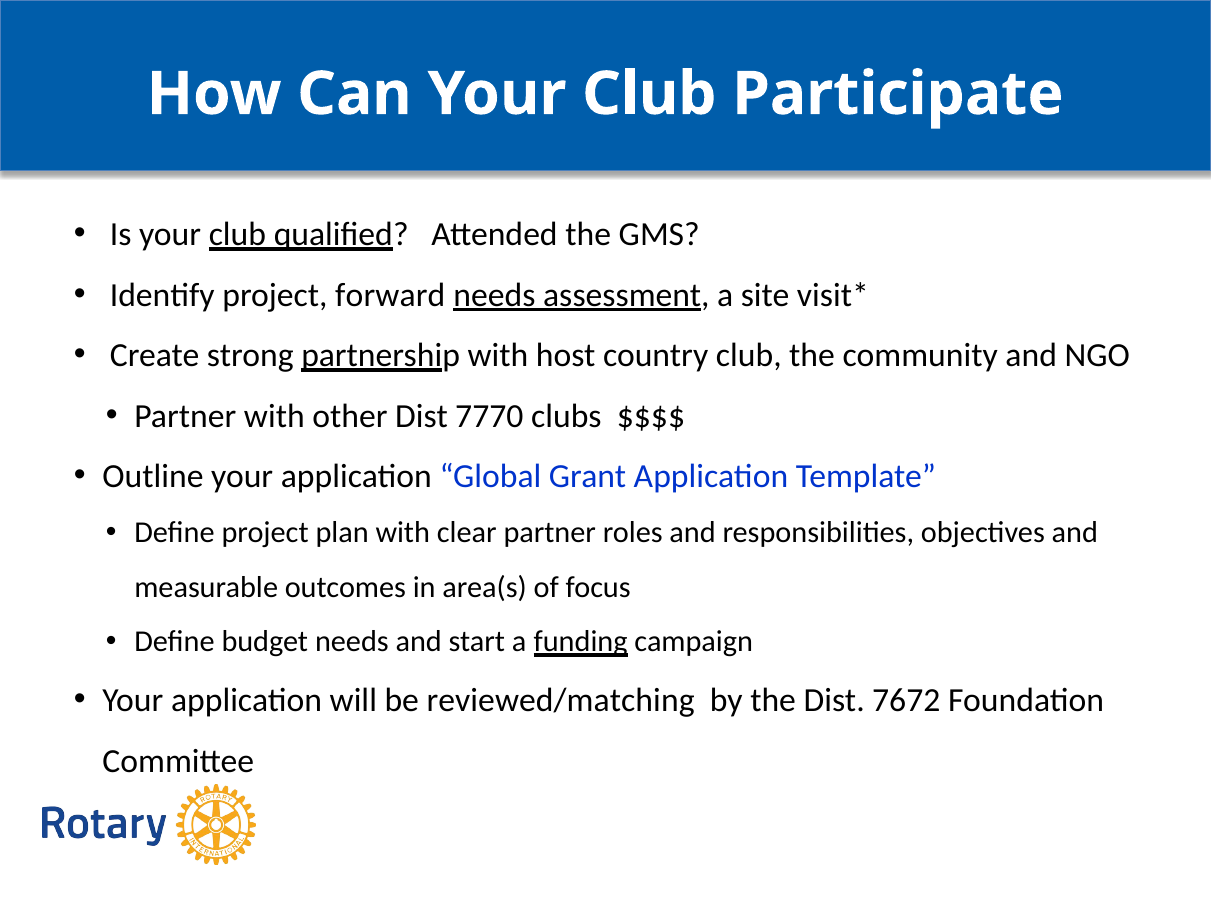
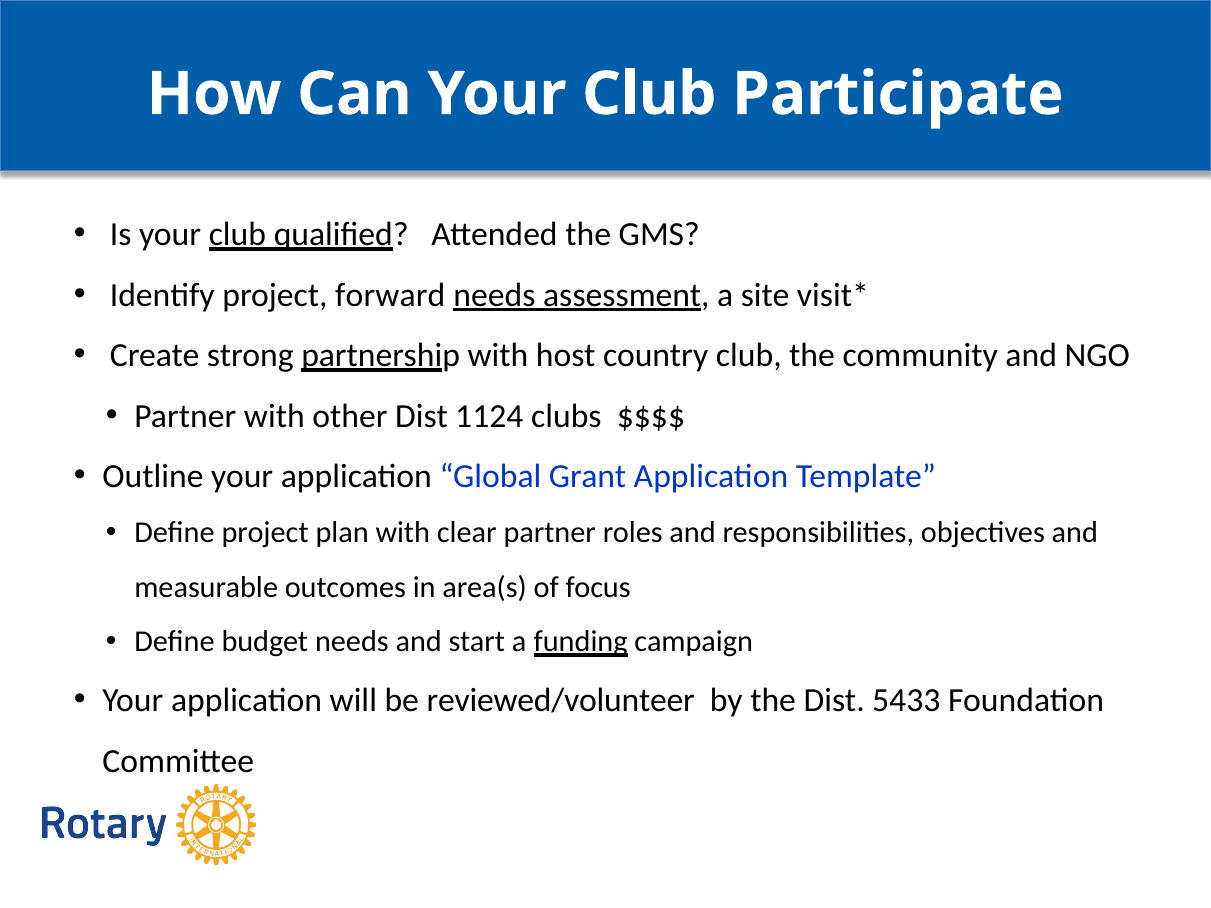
7770: 7770 -> 1124 (489, 416)
reviewed/matching: reviewed/matching -> reviewed/volunteer (561, 701)
7672: 7672 -> 5433 (906, 701)
